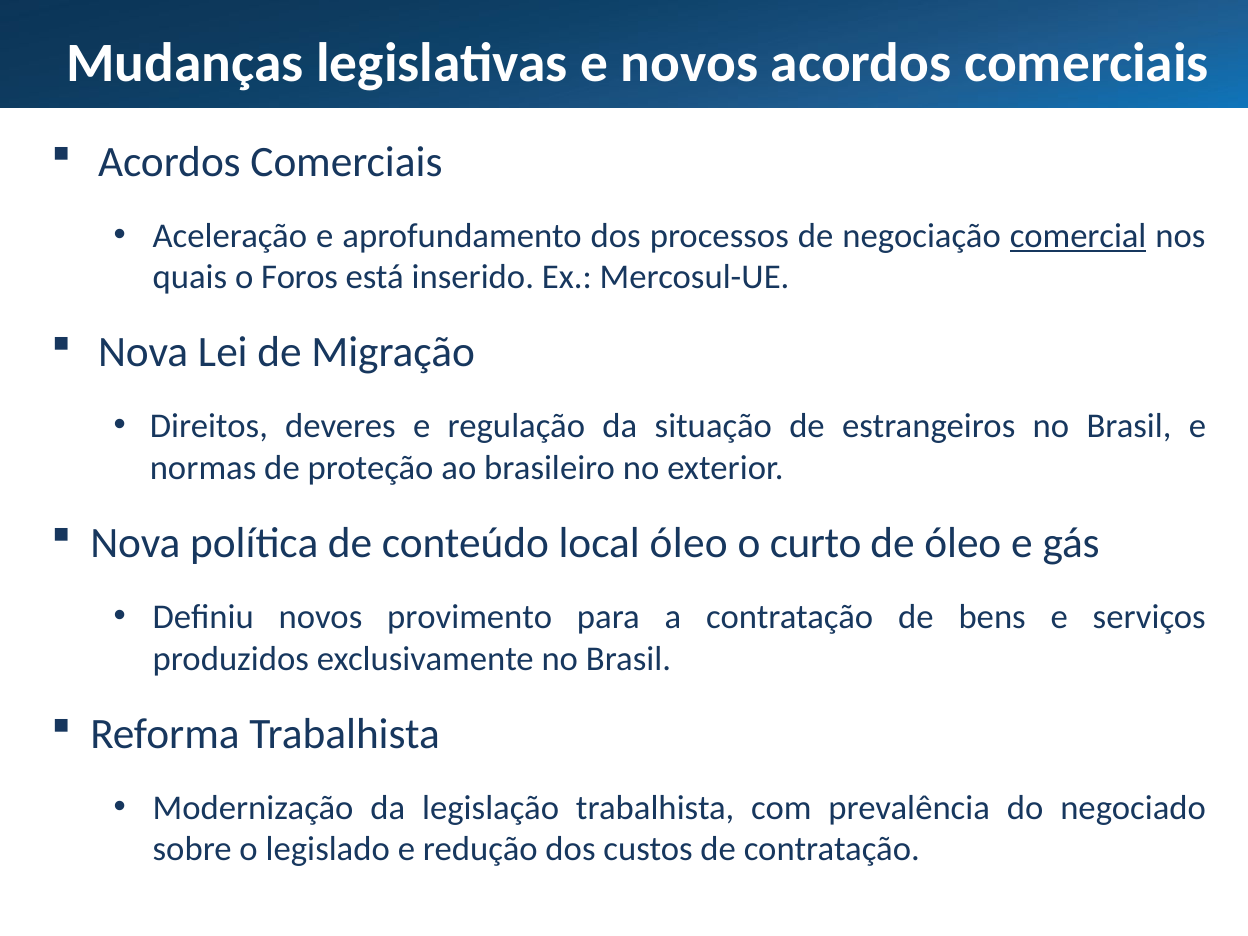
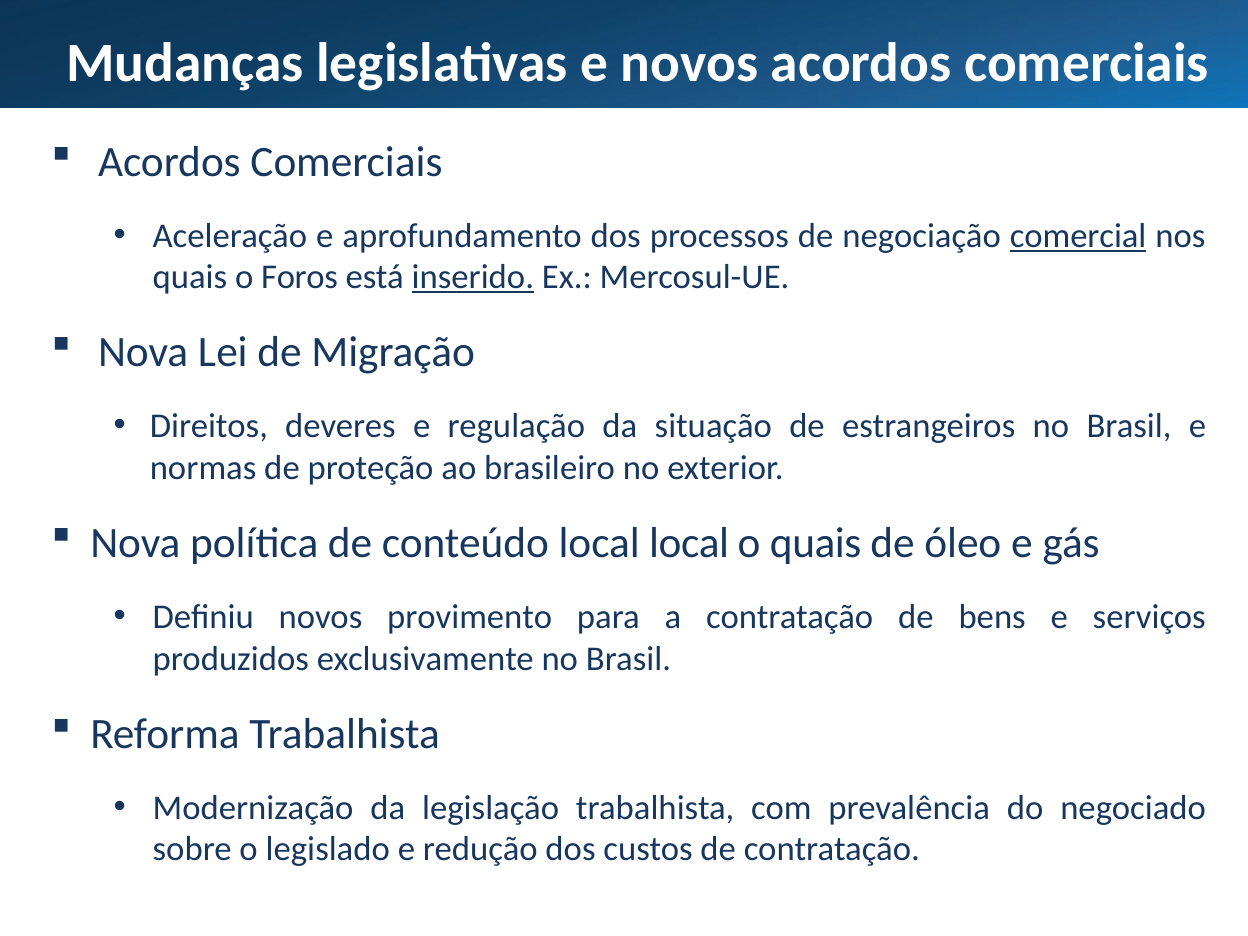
inserido underline: none -> present (473, 277)
local óleo: óleo -> local (689, 543)
o curto: curto -> quais (816, 543)
